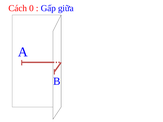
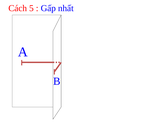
0: 0 -> 5 (31, 8)
giữa: giữa -> nhất (66, 8)
